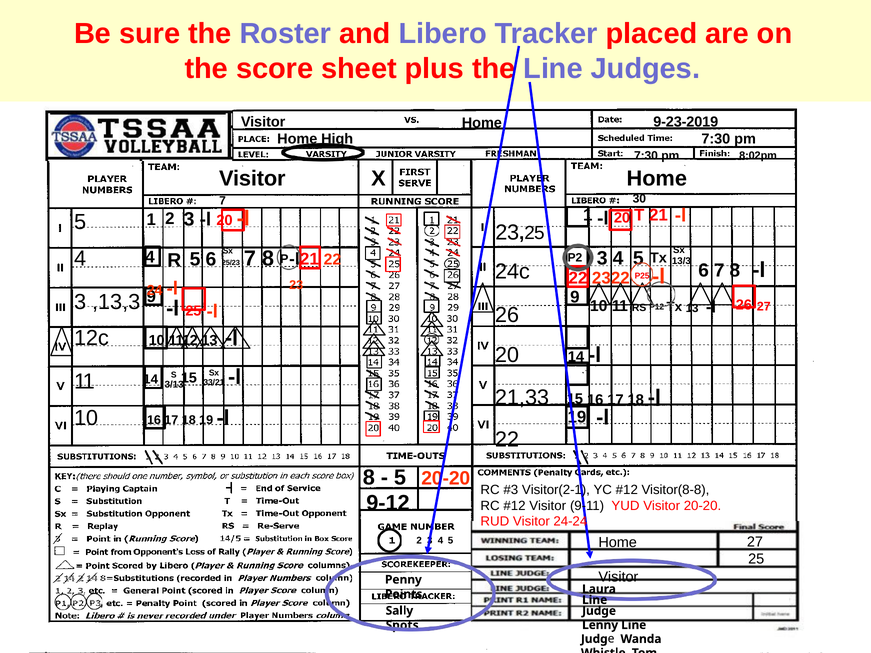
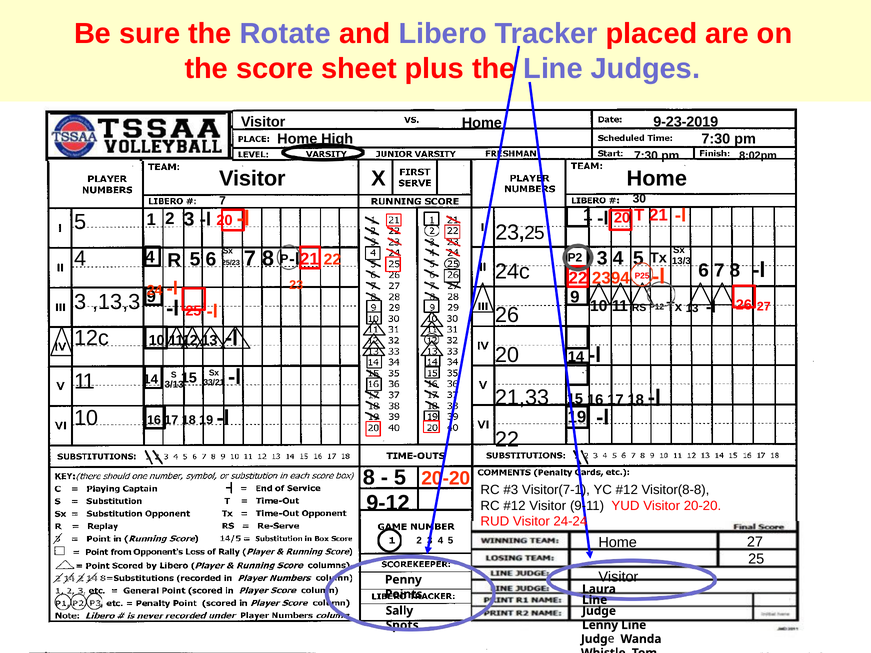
Roster: Roster -> Rotate (285, 34)
2322: 2322 -> 2394 (611, 278)
Visitor(2-1: Visitor(2-1 -> Visitor(7-1 (556, 490)
